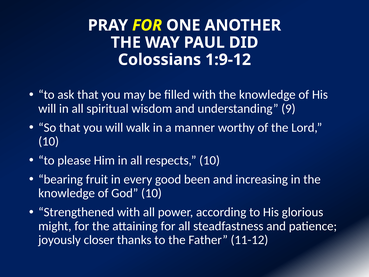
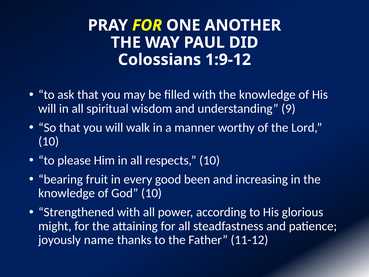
closer: closer -> name (99, 240)
